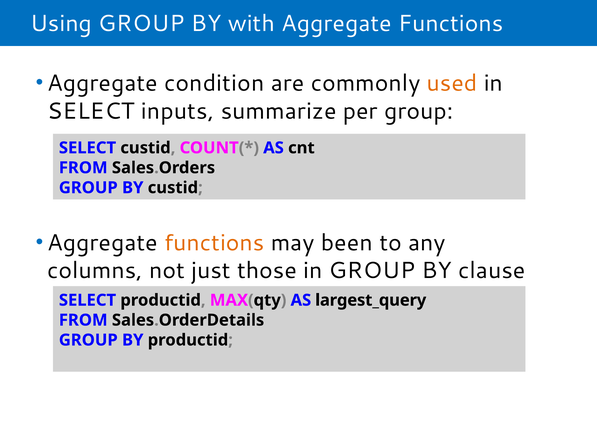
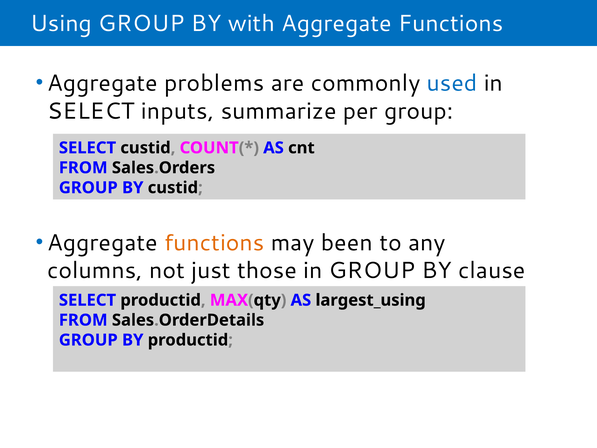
condition: condition -> problems (214, 83)
used colour: orange -> blue (452, 83)
largest_query: largest_query -> largest_using (371, 300)
